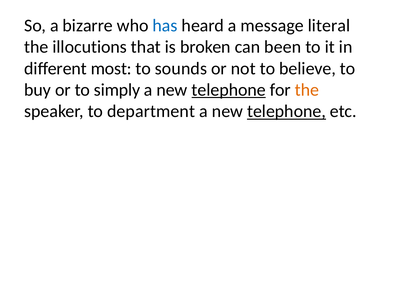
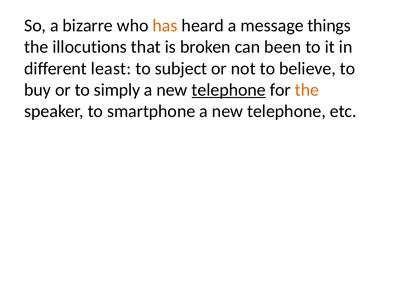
has colour: blue -> orange (165, 26)
literal: literal -> things (329, 26)
most: most -> least (111, 69)
sounds: sounds -> subject (181, 69)
department: department -> smartphone (151, 111)
telephone underline: present -> none (286, 111)
